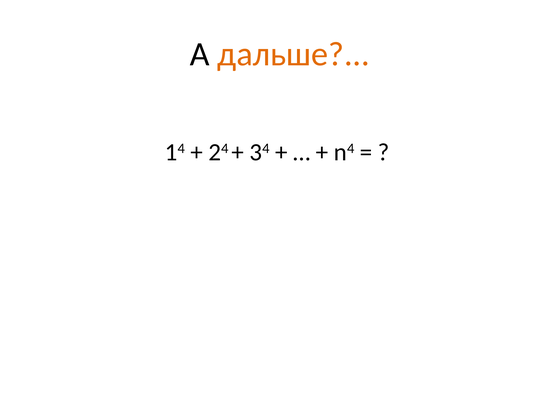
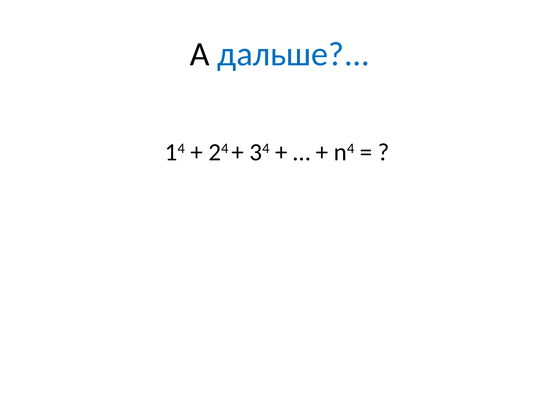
дальше colour: orange -> blue (294, 54)
